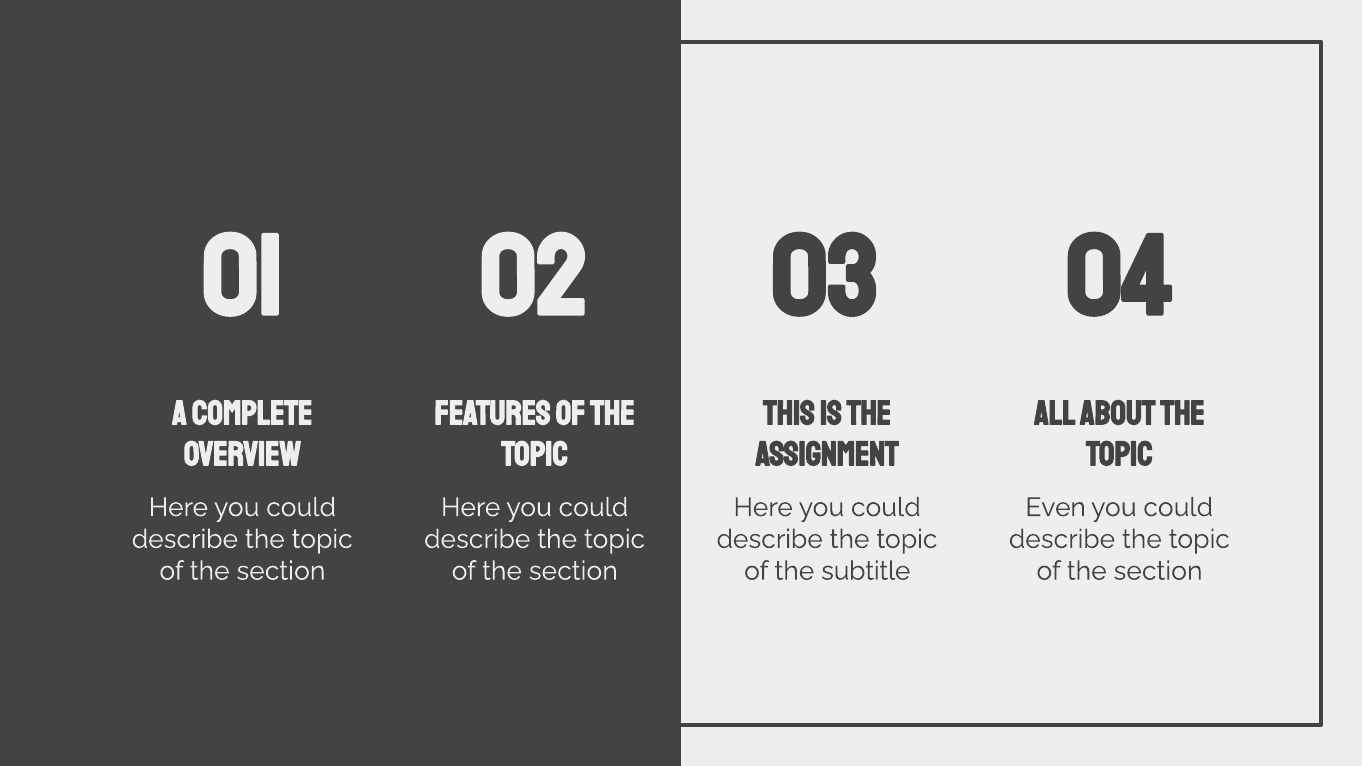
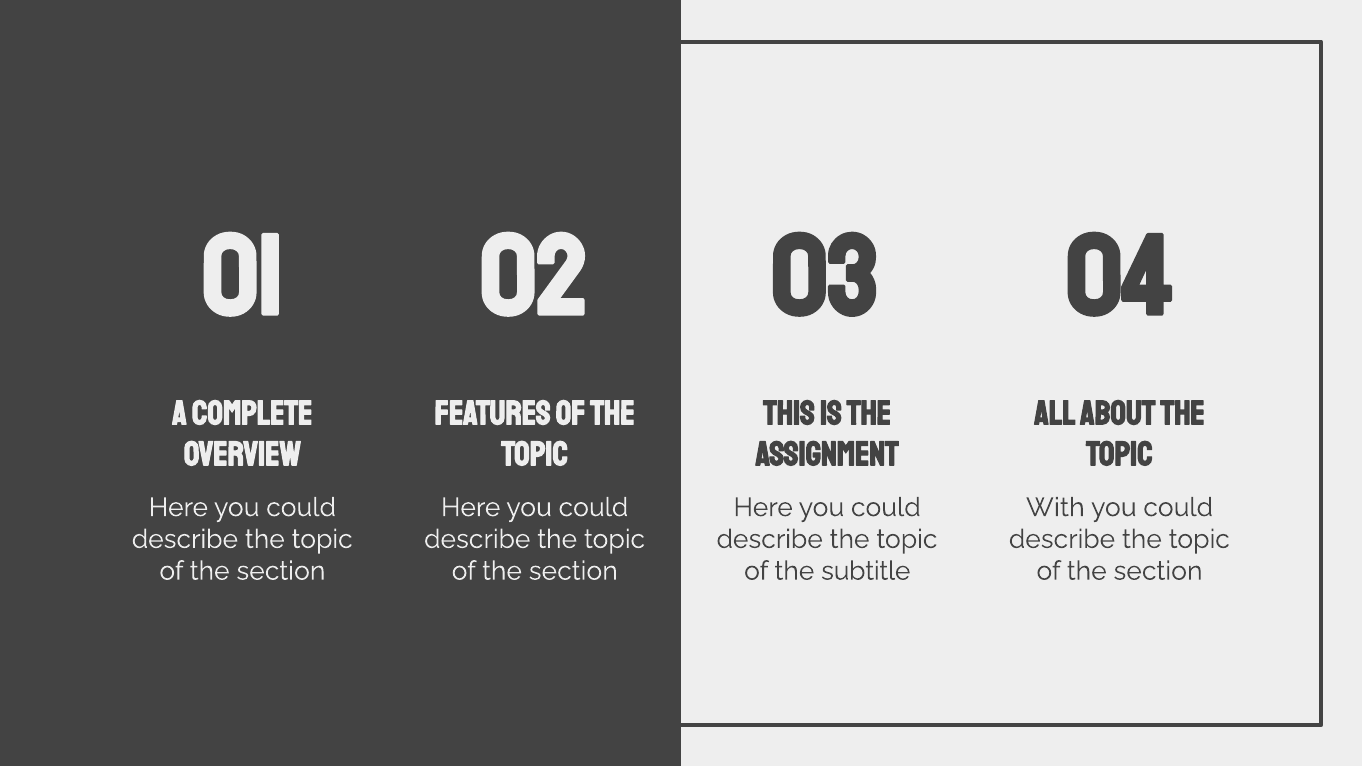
Even: Even -> With (1055, 507)
